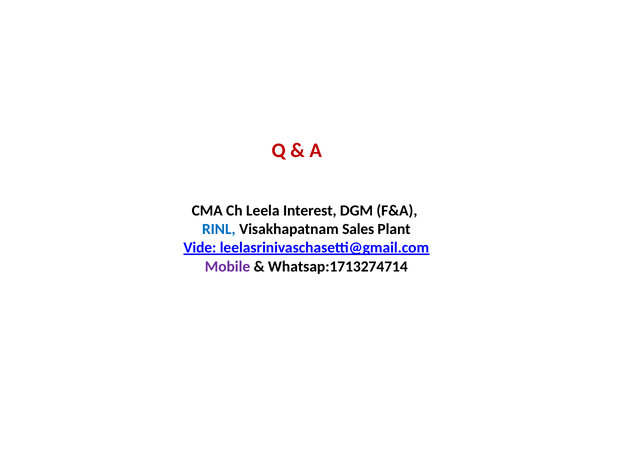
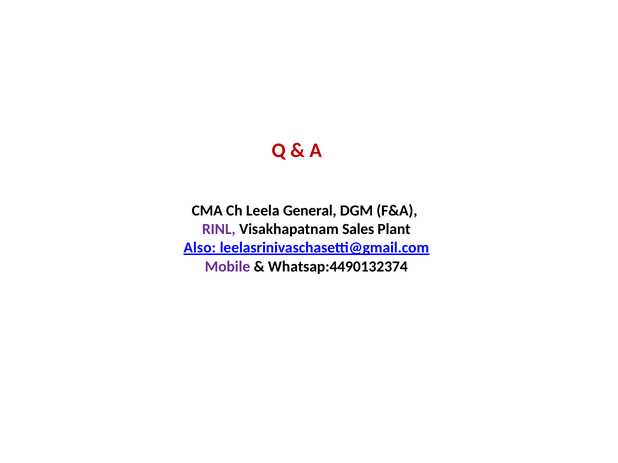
Interest: Interest -> General (310, 211)
RINL colour: blue -> purple (219, 229)
Vide: Vide -> Also (200, 248)
Whatsap:1713274714: Whatsap:1713274714 -> Whatsap:4490132374 (338, 267)
